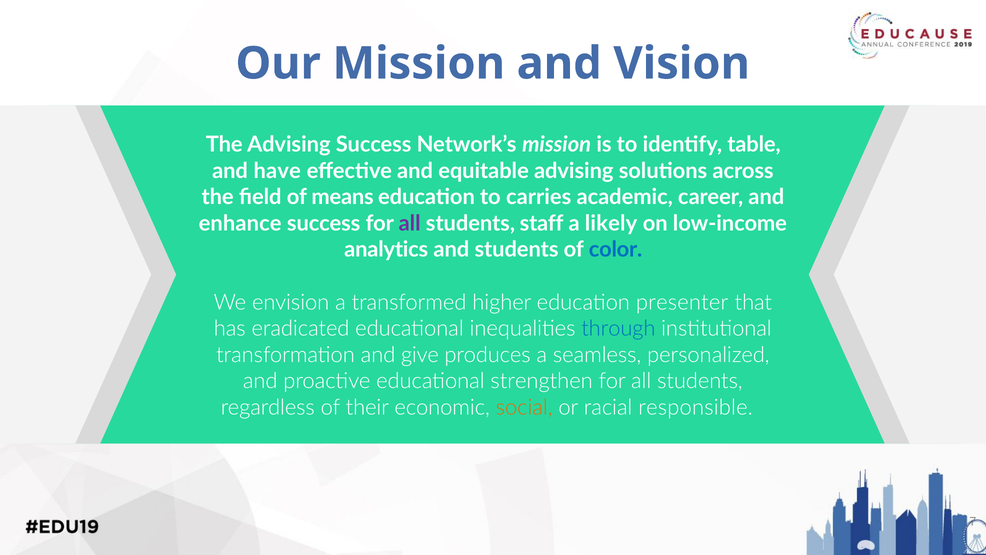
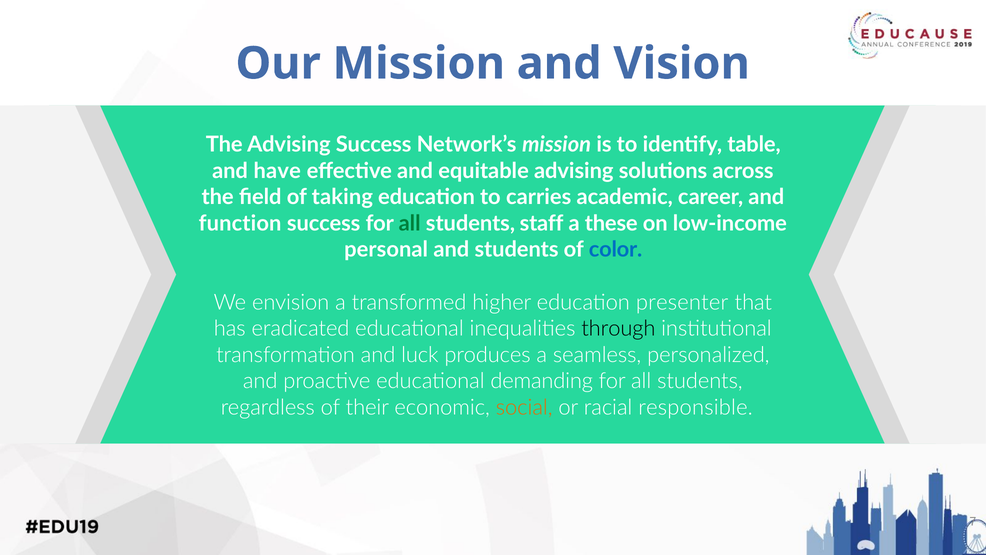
means: means -> taking (342, 197)
enhance: enhance -> function (240, 223)
all colour: purple -> green (410, 223)
likely: likely -> these (611, 223)
analytics: analytics -> personal (386, 250)
through colour: blue -> black (618, 328)
give: give -> luck (420, 355)
strengthen: strengthen -> demanding (542, 381)
